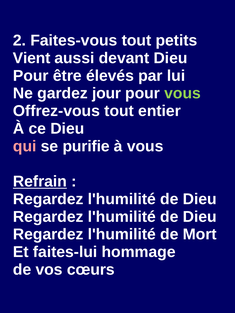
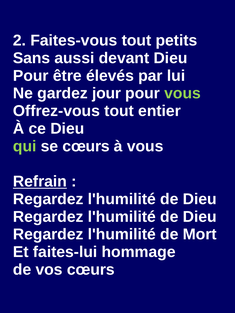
Vient: Vient -> Sans (32, 58)
qui colour: pink -> light green (25, 146)
se purifie: purifie -> cœurs (86, 146)
